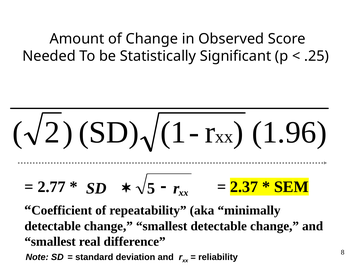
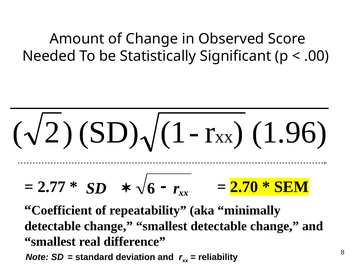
.25: .25 -> .00 (317, 56)
5: 5 -> 6 (151, 188)
2.37: 2.37 -> 2.70 (244, 187)
